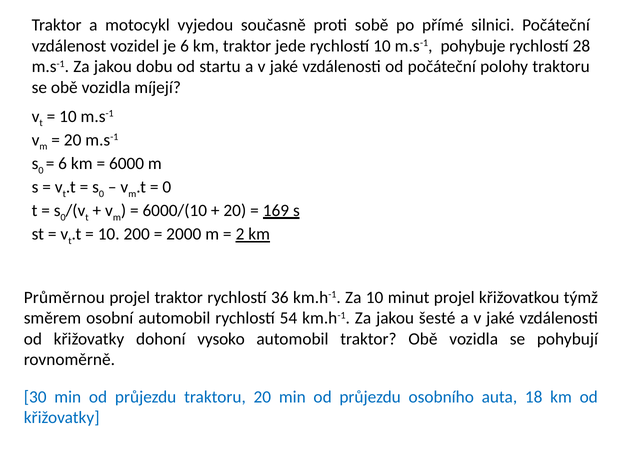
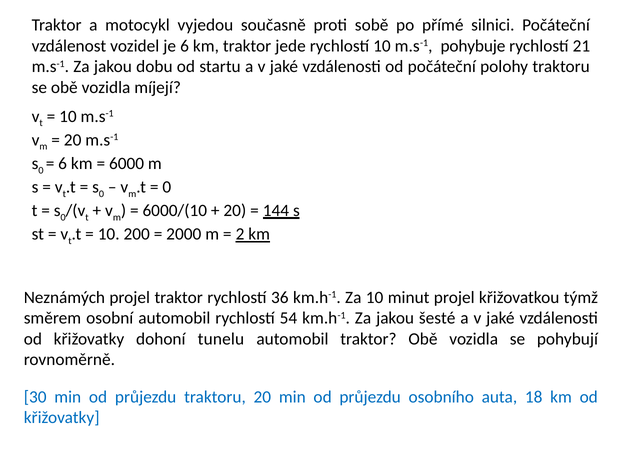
28: 28 -> 21 (581, 46)
169: 169 -> 144 (276, 211)
Průměrnou: Průměrnou -> Neznámých (64, 298)
vysoko: vysoko -> tunelu (221, 339)
